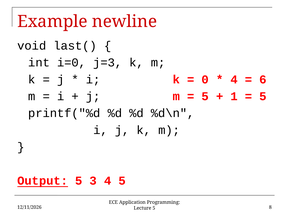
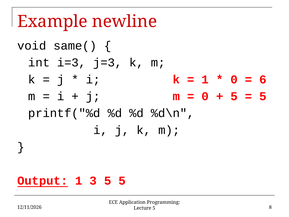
last(: last( -> same( (75, 46)
i=0: i=0 -> i=3 (72, 62)
0: 0 -> 1 (205, 79)
4: 4 -> 0 (234, 79)
5: 5 -> 0 (205, 96)
1: 1 -> 5 (234, 96)
Output 5: 5 -> 1 (79, 181)
3 4: 4 -> 5 (108, 181)
